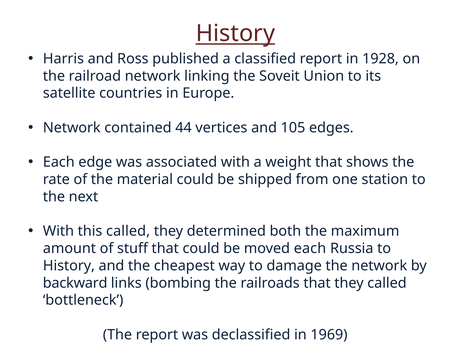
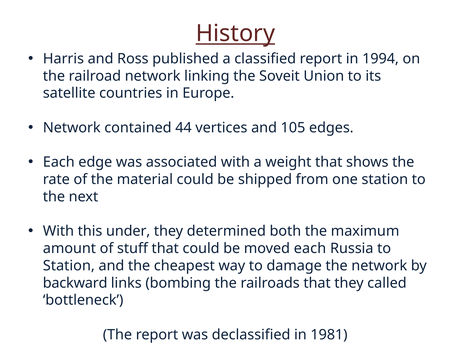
1928: 1928 -> 1994 (381, 59)
this called: called -> under (128, 231)
History: History -> Station (69, 266)
1969: 1969 -> 1981 (329, 335)
